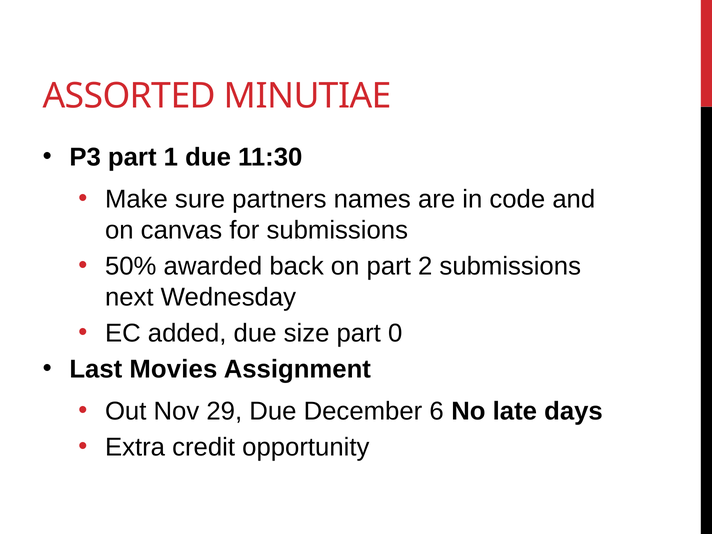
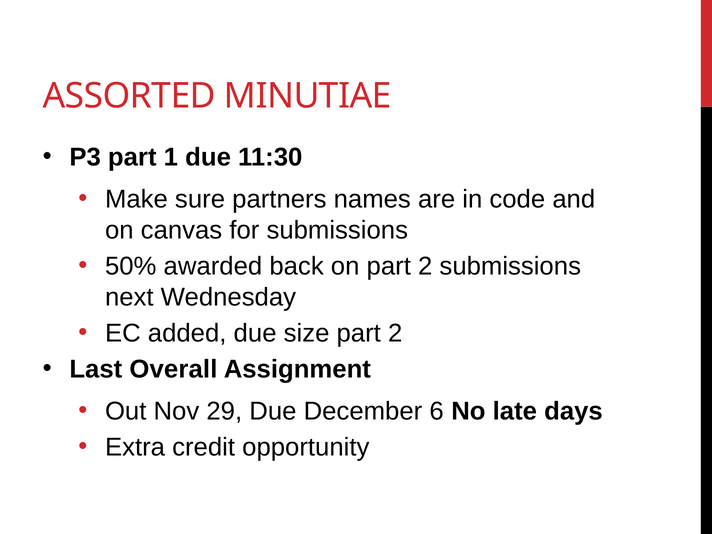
0: 0 -> 2 (395, 333)
Movies: Movies -> Overall (173, 369)
